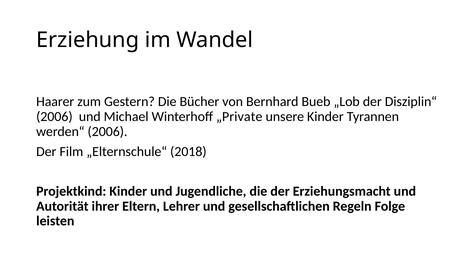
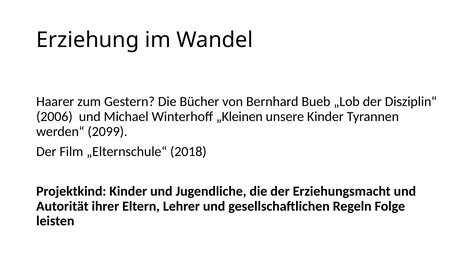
„Private: „Private -> „Kleinen (239, 117)
werden“ 2006: 2006 -> 2099 (108, 132)
